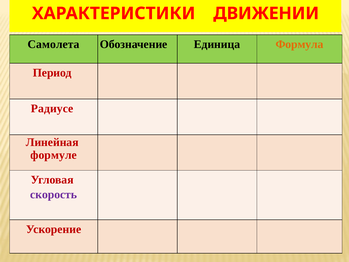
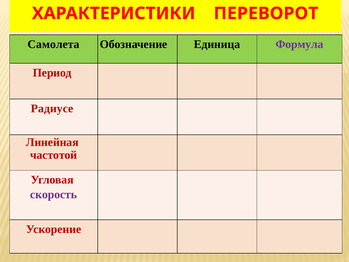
ДВИЖЕНИИ: ДВИЖЕНИИ -> ПЕРЕВОРОТ (266, 13)
Формула colour: orange -> purple (300, 44)
формуле: формуле -> частотой (54, 155)
